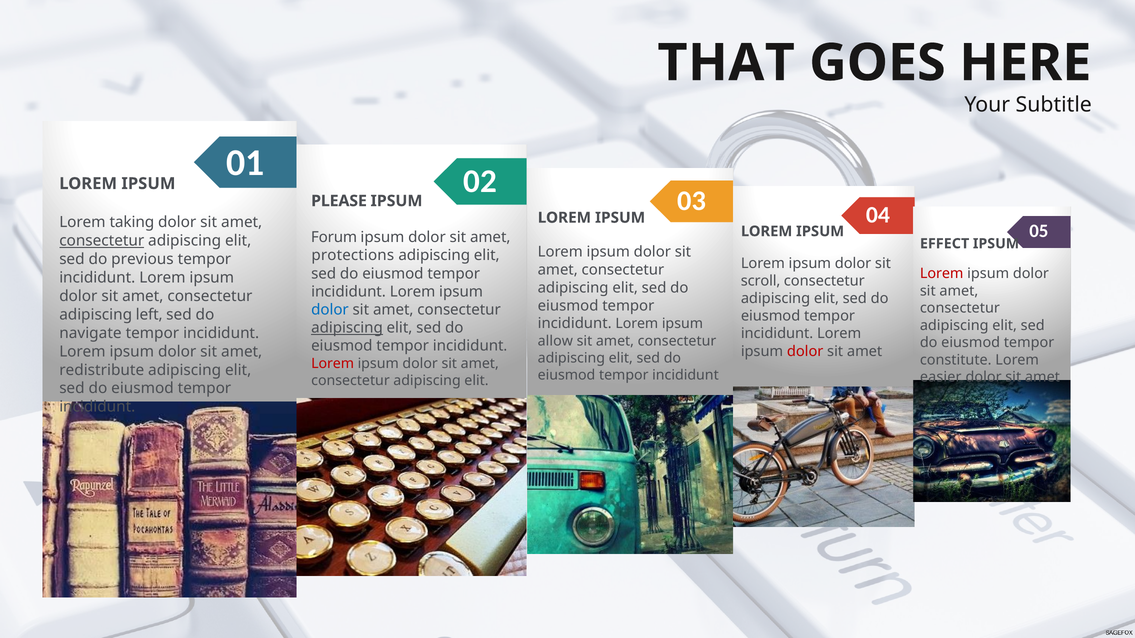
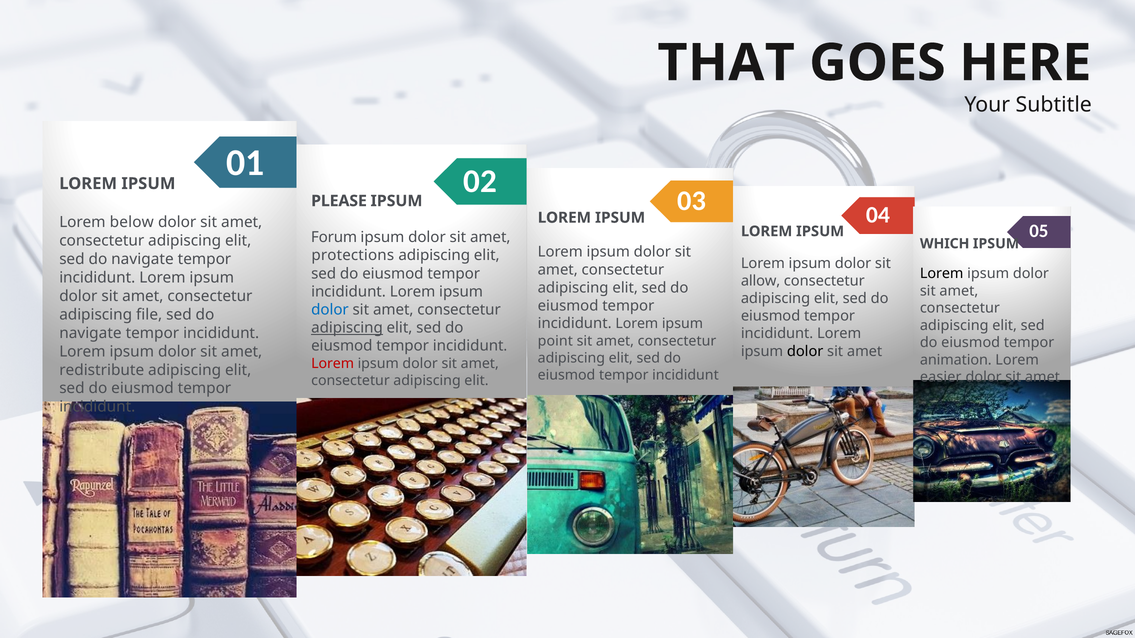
taking: taking -> below (132, 222)
consectetur underline: present -> none (102, 241)
EFFECT: EFFECT -> WHICH (945, 244)
previous: previous -> navigate (142, 259)
Lorem colour: red -> black (942, 274)
scroll: scroll -> allow (761, 281)
left: left -> file (149, 315)
allow: allow -> point (555, 341)
dolor colour: red -> black (805, 351)
constitute: constitute -> animation (956, 360)
